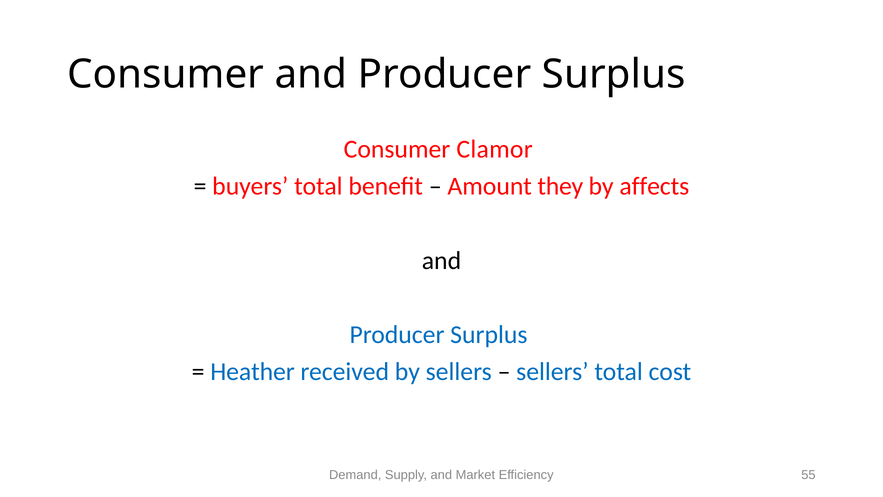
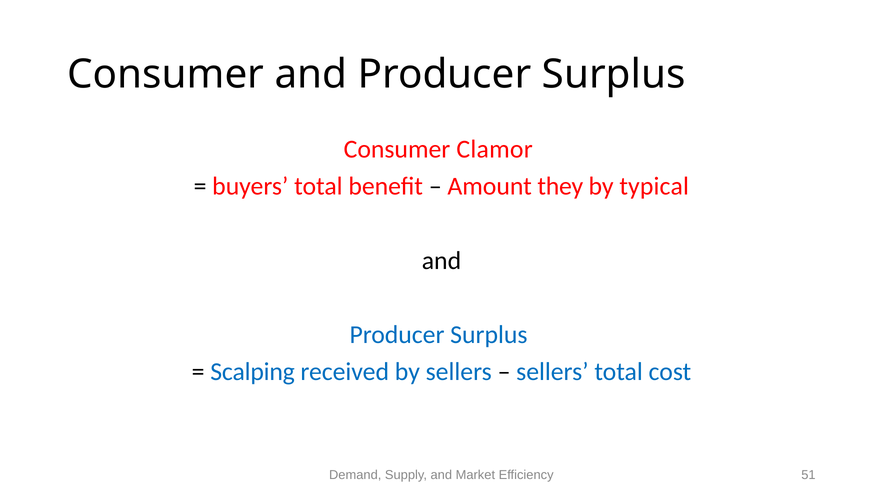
affects: affects -> typical (654, 186)
Heather: Heather -> Scalping (253, 371)
55: 55 -> 51 (808, 474)
